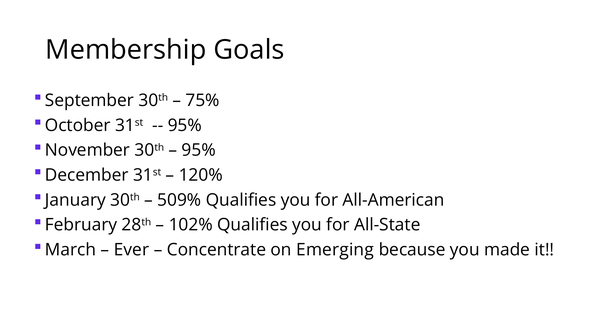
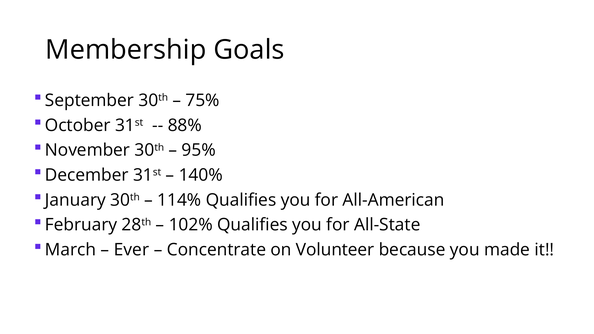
95%: 95% -> 88% (185, 125)
120%: 120% -> 140% (201, 175)
509%: 509% -> 114% (179, 200)
Emerging: Emerging -> Volunteer (335, 250)
